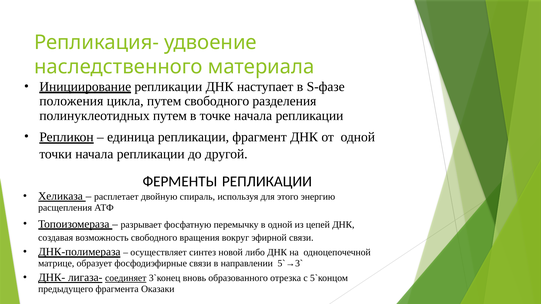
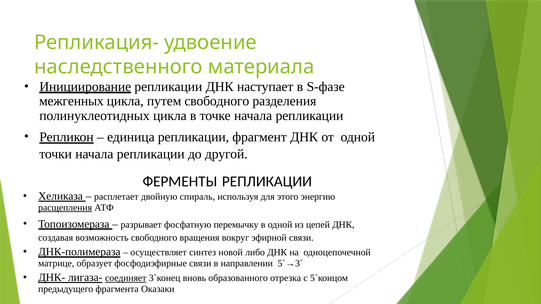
положения: положения -> межгенных (71, 101)
полинуклеотидных путем: путем -> цикла (170, 116)
расщепления underline: none -> present (65, 208)
